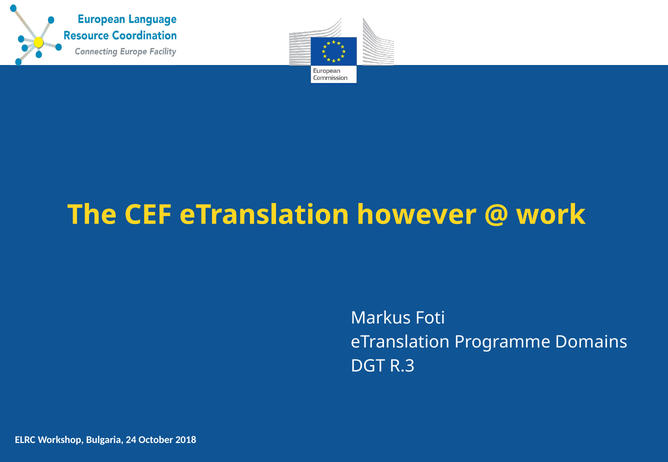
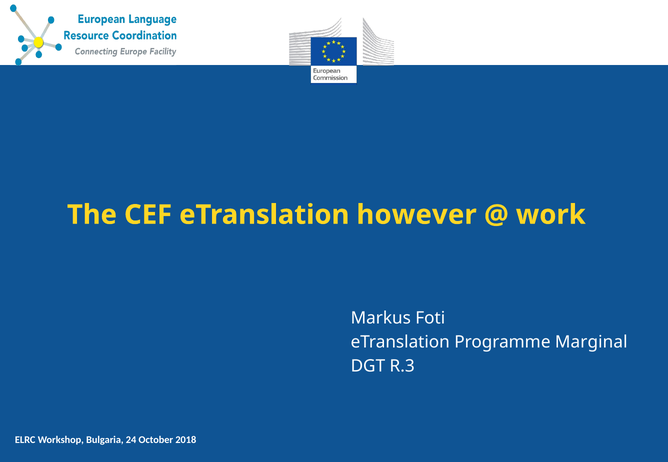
Domains: Domains -> Marginal (591, 343)
